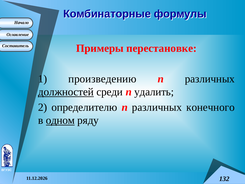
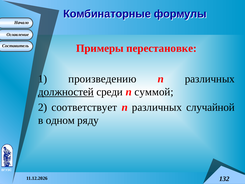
удалить: удалить -> суммой (154, 92)
определителю: определителю -> соответствует (84, 107)
конечного: конечного -> случайной (211, 107)
одном underline: present -> none (60, 120)
